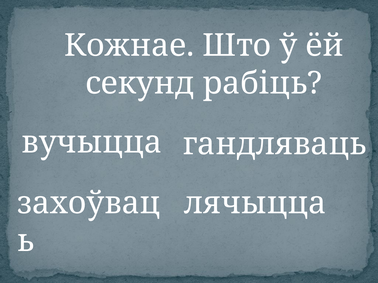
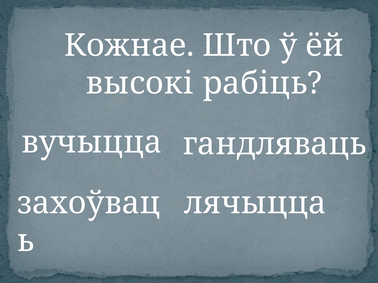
секунд: секунд -> высокі (140, 83)
